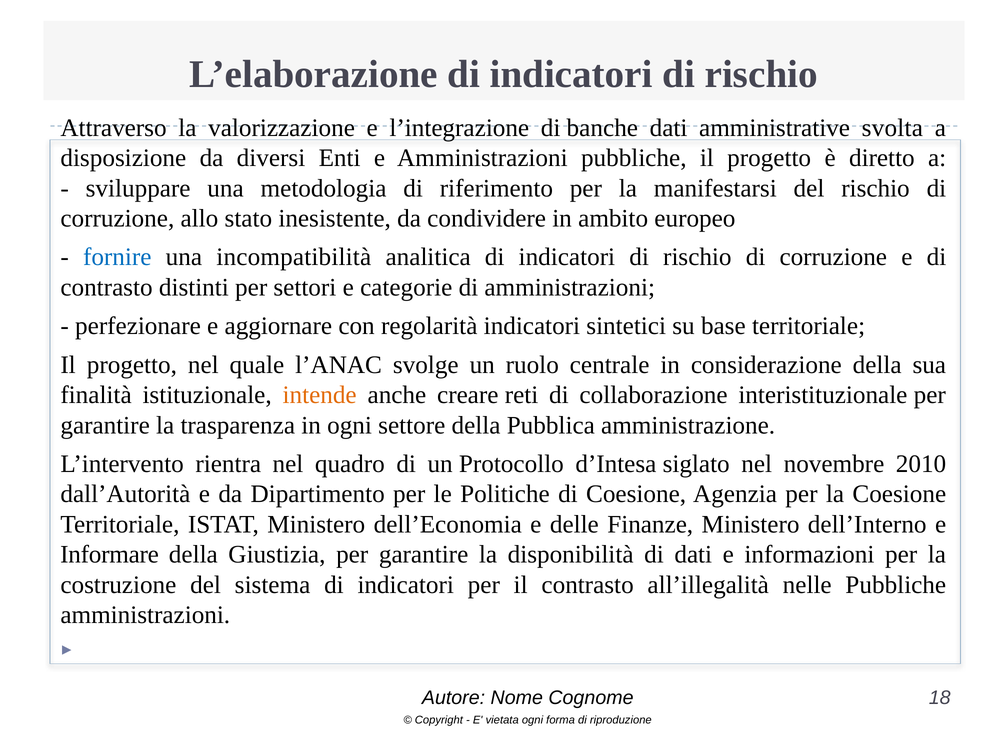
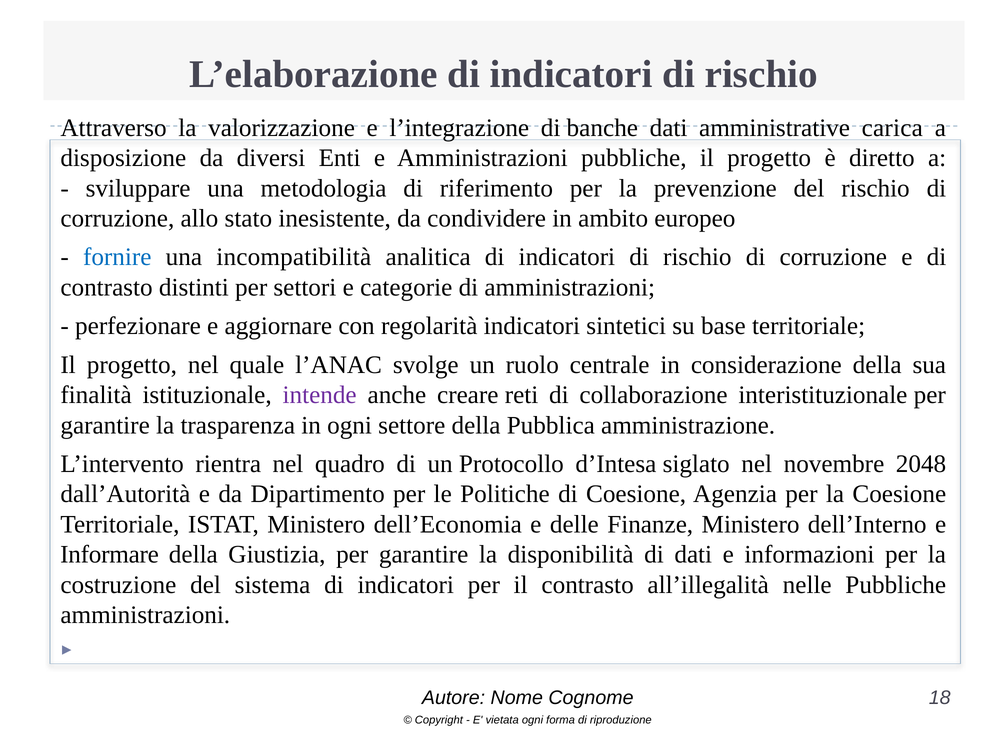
svolta: svolta -> carica (892, 128)
manifestarsi: manifestarsi -> prevenzione (715, 188)
intende colour: orange -> purple (320, 395)
2010: 2010 -> 2048 (921, 464)
